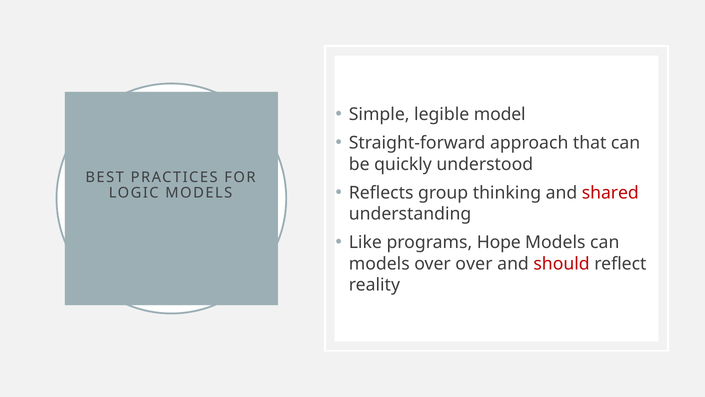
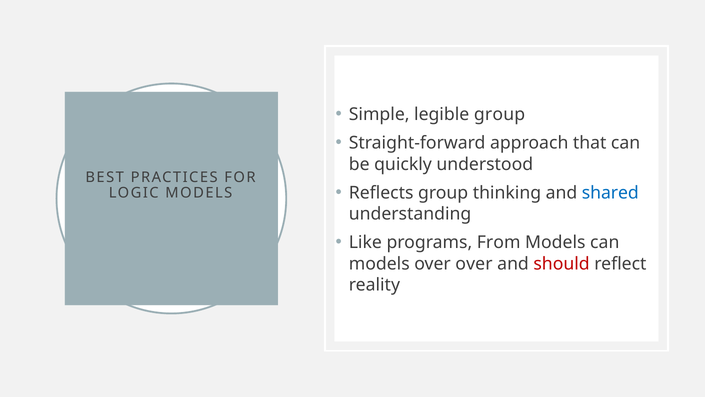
legible model: model -> group (500, 114)
shared colour: red -> blue (610, 193)
Hope: Hope -> From (499, 242)
